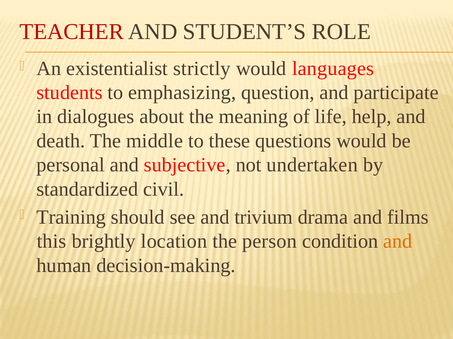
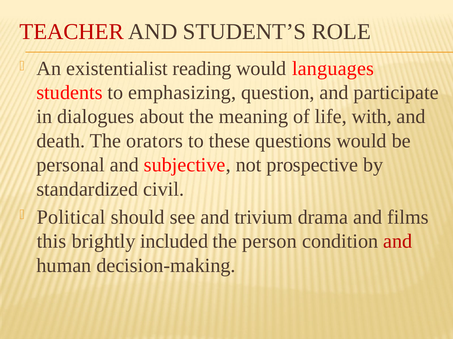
strictly: strictly -> reading (202, 69)
help: help -> with (372, 117)
middle: middle -> orators (155, 141)
undertaken: undertaken -> prospective (312, 165)
Training: Training -> Political (71, 218)
location: location -> included (174, 242)
and colour: orange -> red (398, 242)
